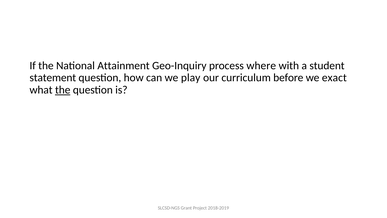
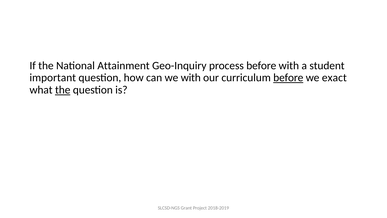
process where: where -> before (261, 65)
statement: statement -> important (53, 78)
we play: play -> with (191, 78)
before underline: none -> present (288, 78)
